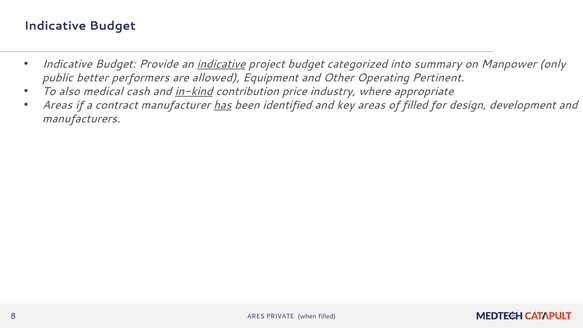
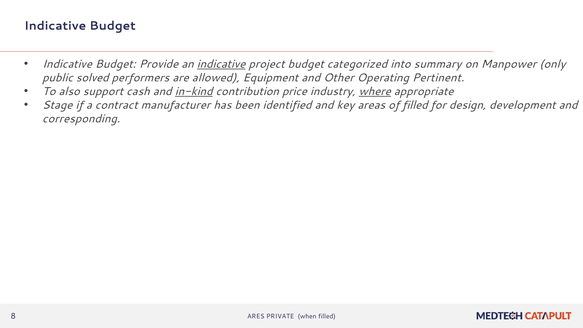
better: better -> solved (92, 78)
medical: medical -> support (103, 91)
where underline: none -> present (375, 91)
Areas: Areas -> Stage (57, 105)
has underline: present -> none (223, 105)
manufacturers: manufacturers -> corresponding (81, 119)
